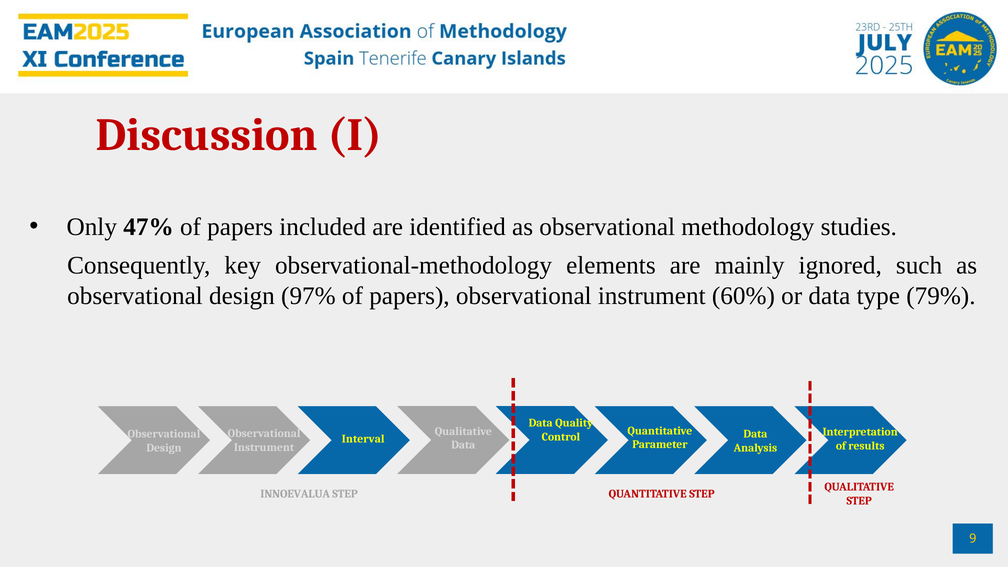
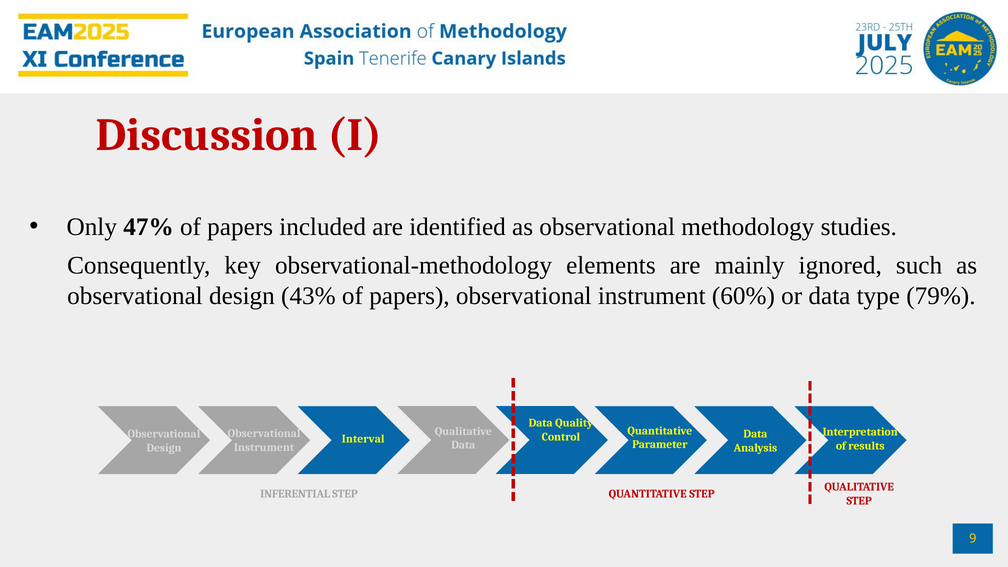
97%: 97% -> 43% (308, 296)
INNOEVALUA: INNOEVALUA -> INFERENTIAL (295, 494)
